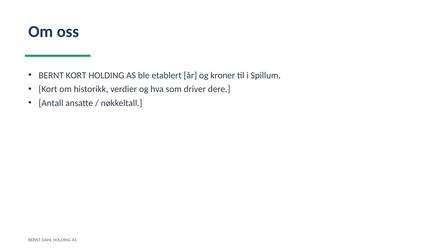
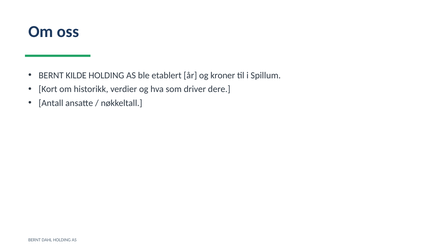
BERNT KORT: KORT -> KILDE (76, 75)
